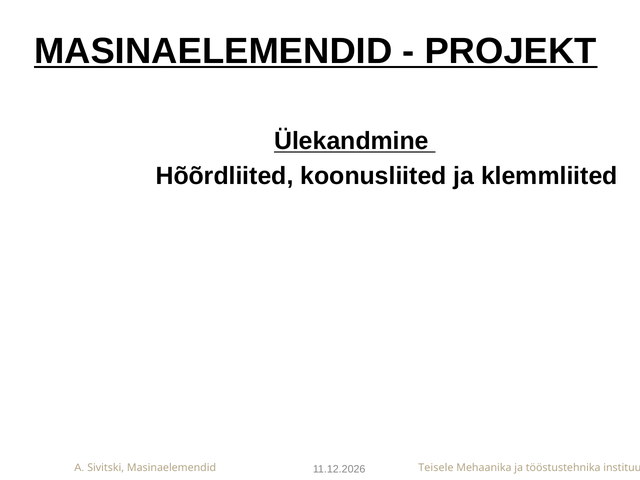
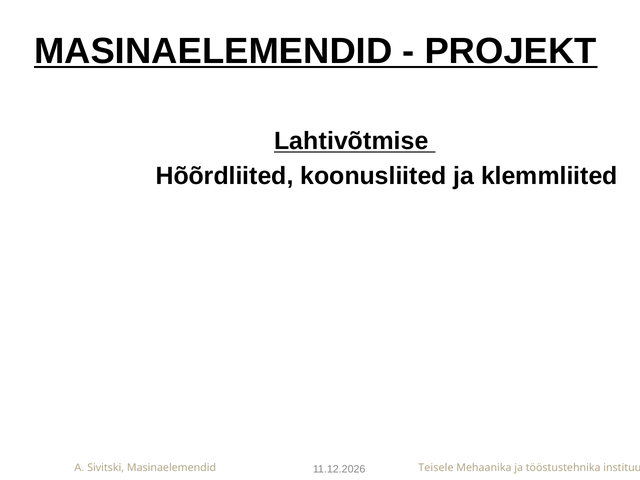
Ülekandmine: Ülekandmine -> Lahtivõtmise (351, 141)
